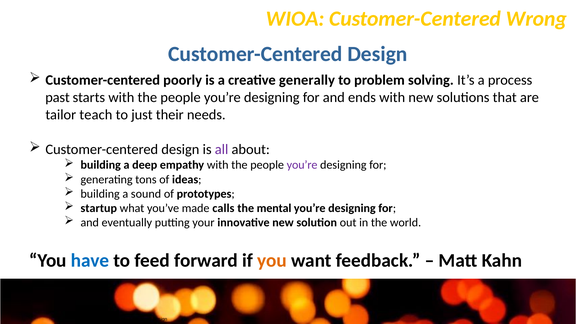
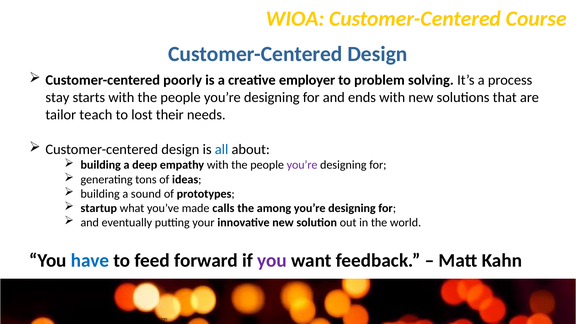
Wrong: Wrong -> Course (536, 19)
generally: generally -> employer (307, 80)
past: past -> stay (57, 97)
just: just -> lost (142, 115)
all colour: purple -> blue (222, 149)
mental: mental -> among (274, 208)
you colour: orange -> purple (272, 261)
